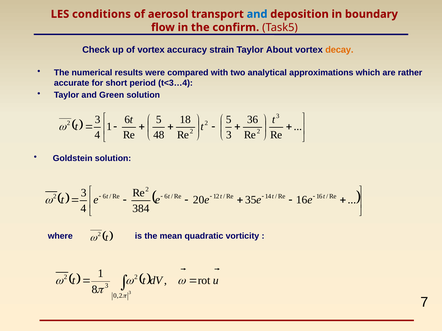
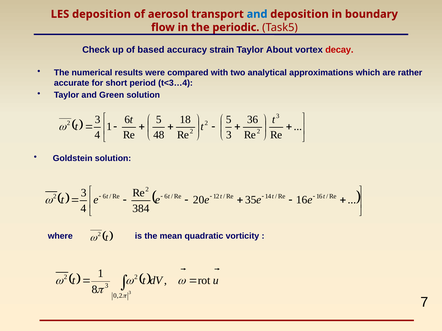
LES conditions: conditions -> deposition (101, 14)
confirm: confirm -> periodic (236, 27)
of vortex: vortex -> based (151, 50)
decay colour: orange -> red (339, 50)
